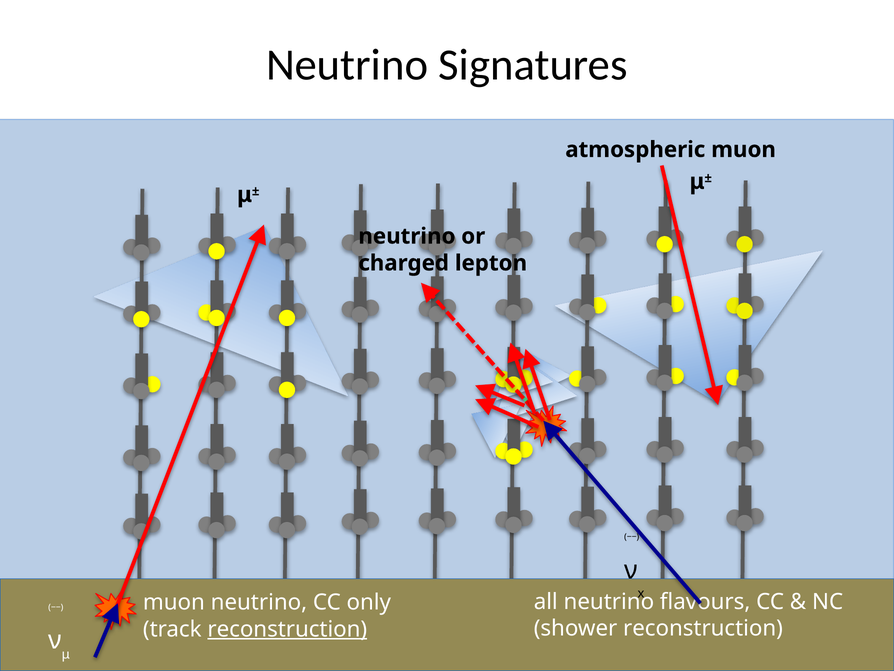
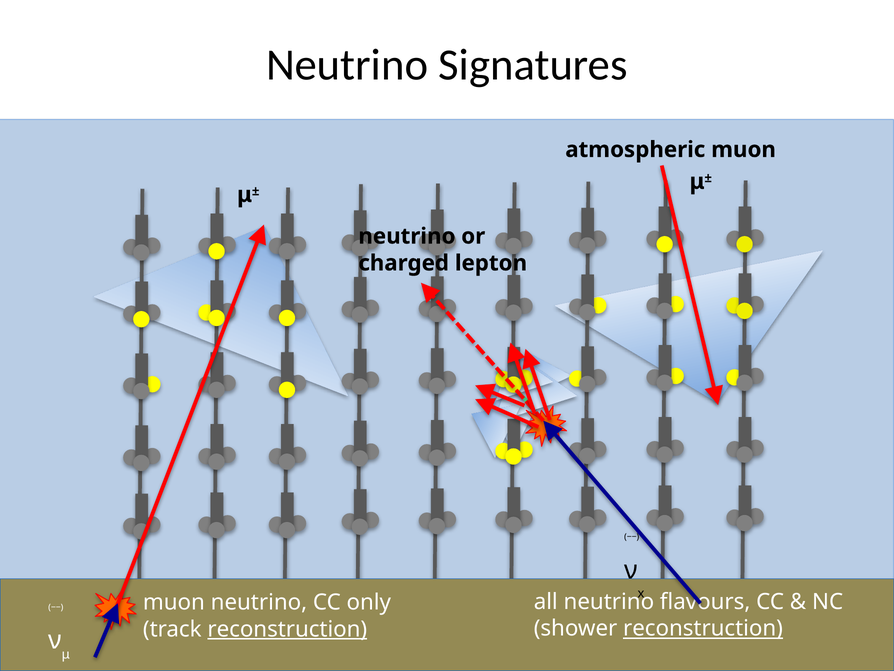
reconstruction underline: none -> present (703, 628)
